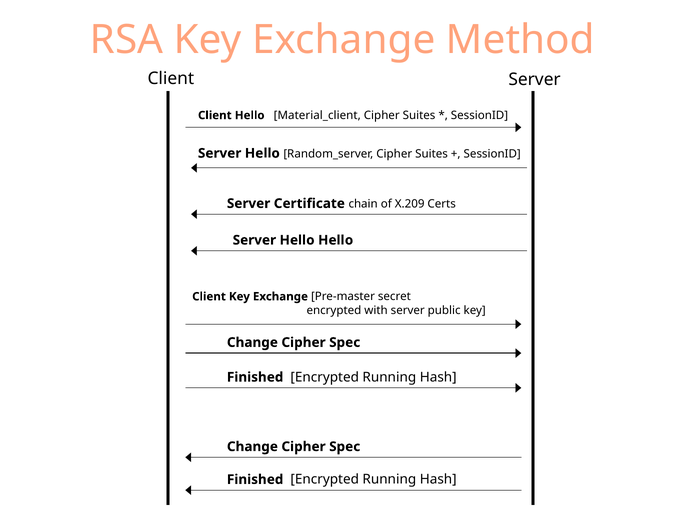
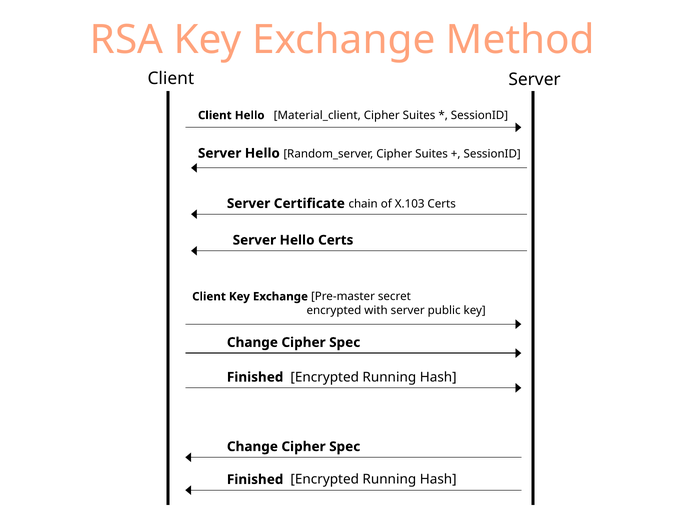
X.209: X.209 -> X.103 (410, 204)
Hello Hello: Hello -> Certs (336, 240)
